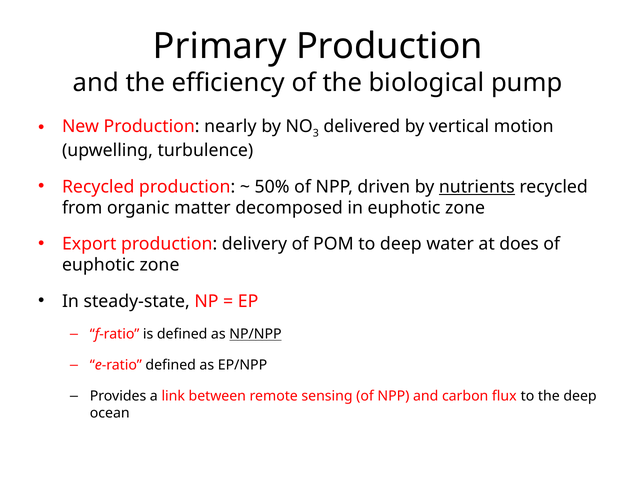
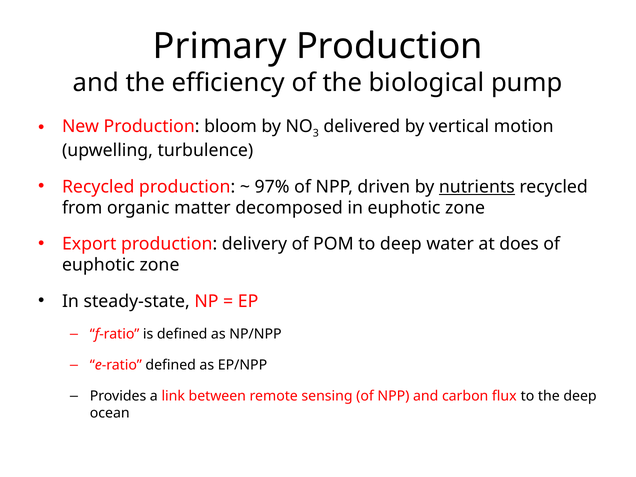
nearly: nearly -> bloom (231, 126)
50%: 50% -> 97% (272, 187)
NP/NPP underline: present -> none (255, 334)
